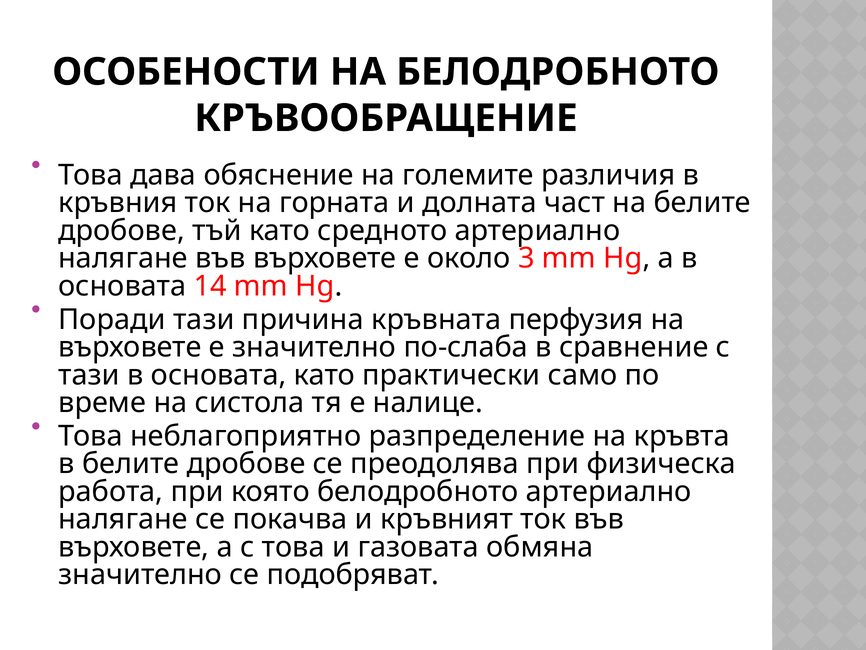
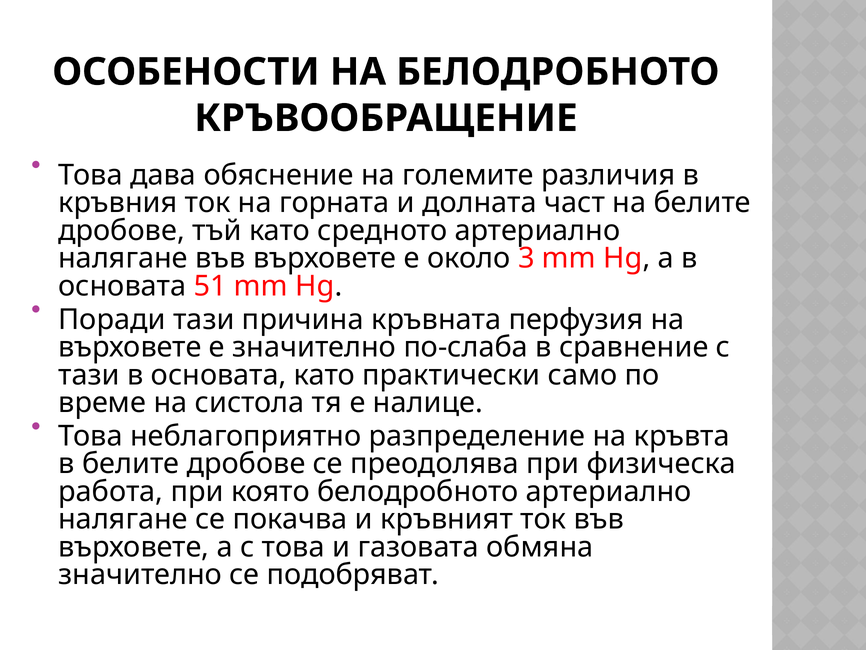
14: 14 -> 51 (210, 286)
